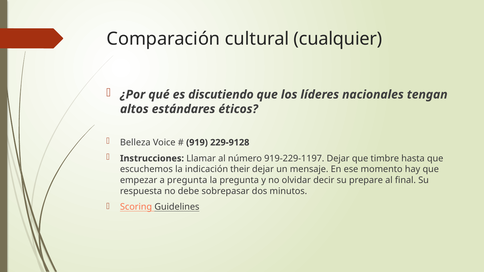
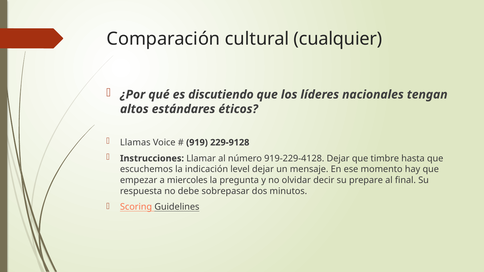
Belleza: Belleza -> Llamas (135, 143)
919-229-1197: 919-229-1197 -> 919-229-4128 (294, 159)
their: their -> level (240, 169)
a pregunta: pregunta -> miercoles (187, 180)
